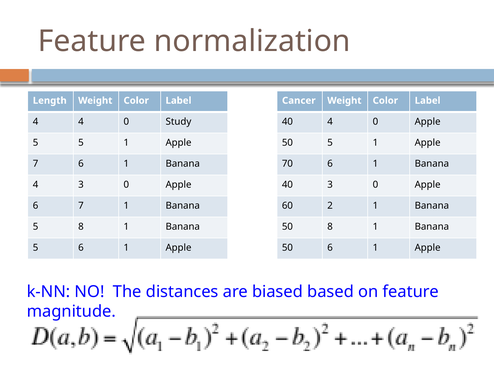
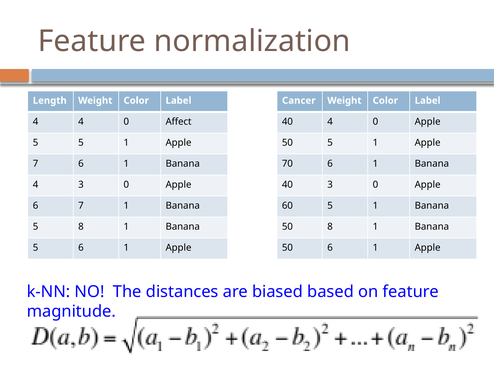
Study: Study -> Affect (179, 122)
60 2: 2 -> 5 (330, 206)
